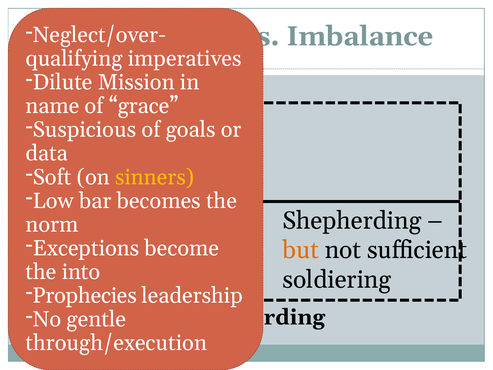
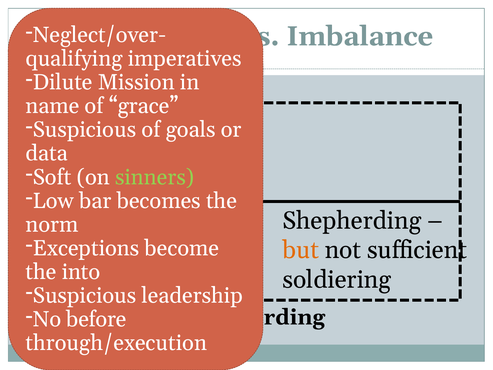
sinners colour: yellow -> light green (155, 177)
Prophecies: Prophecies -> Suspicious (85, 295)
gentle: gentle -> before (96, 319)
